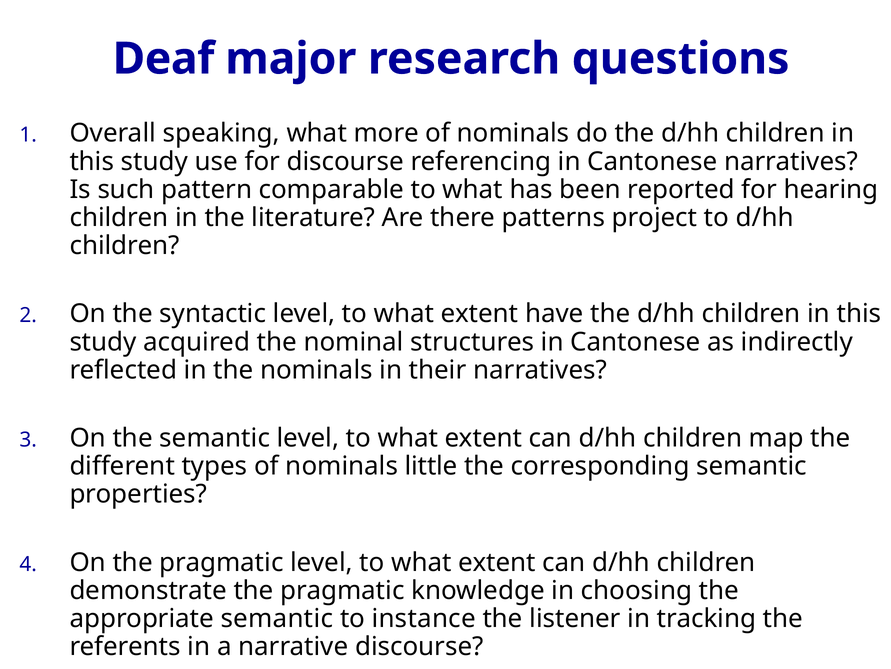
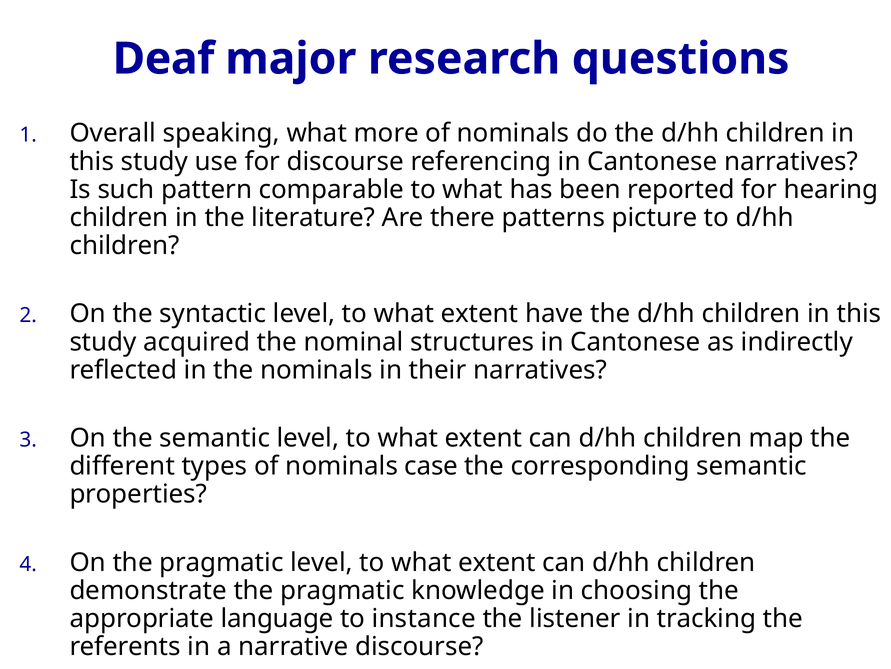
project: project -> picture (655, 217)
little: little -> case (431, 466)
appropriate semantic: semantic -> language (277, 618)
